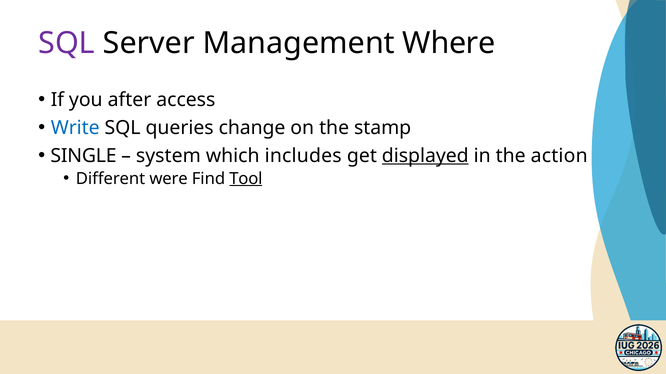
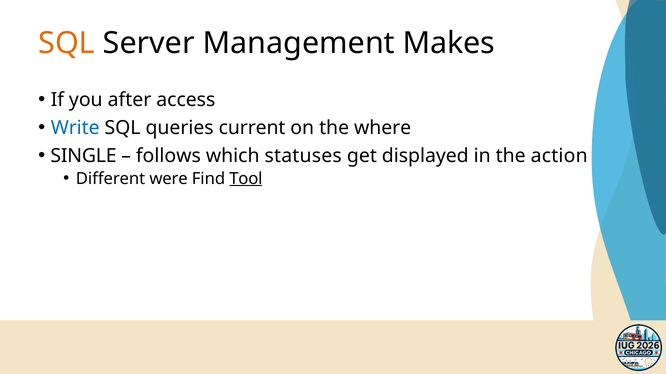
SQL colour: purple -> orange (67, 43)
Where: Where -> Makes (449, 43)
change: change -> current (252, 128)
stamp: stamp -> where (383, 128)
system: system -> follows (168, 156)
includes: includes -> statuses (303, 156)
displayed underline: present -> none (425, 156)
